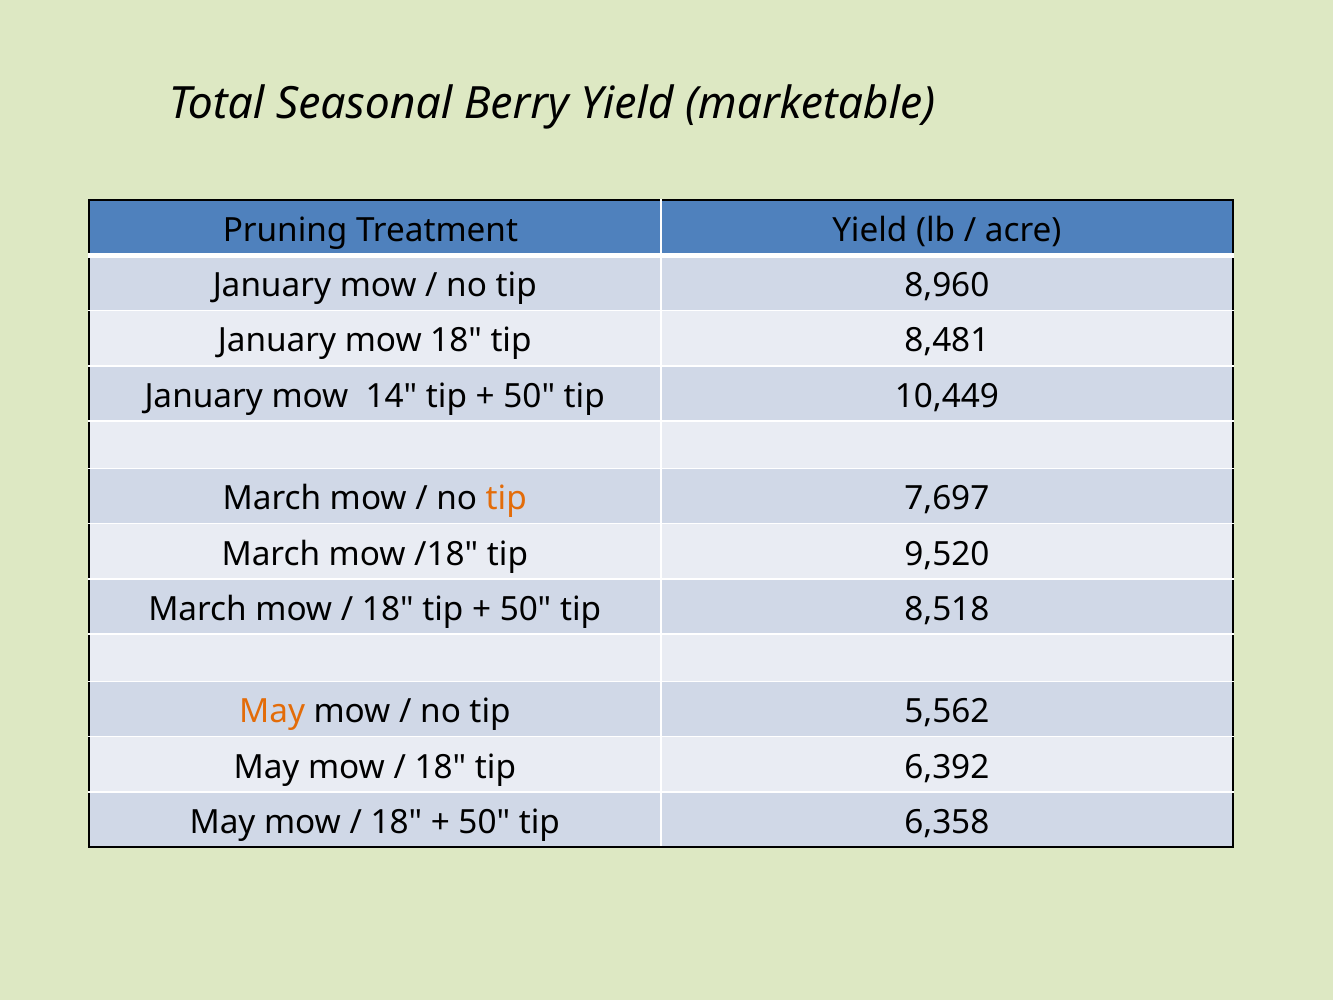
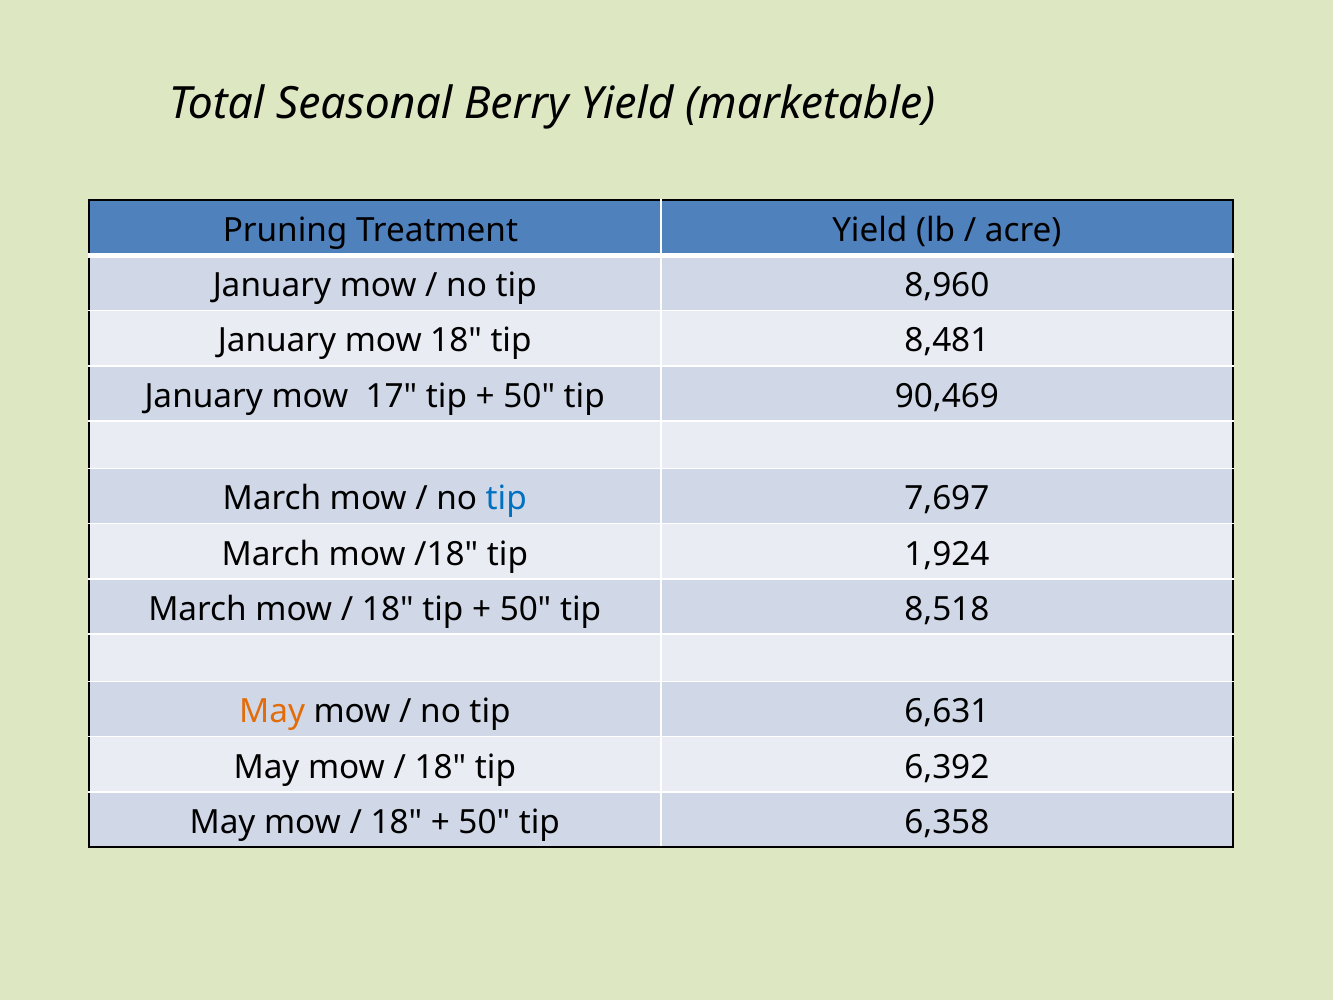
14: 14 -> 17 (391, 396)
10,449: 10,449 -> 90,469 (947, 396)
tip colour: orange -> blue (506, 499)
9,520: 9,520 -> 1,924 (947, 554)
5,562: 5,562 -> 6,631 (947, 712)
